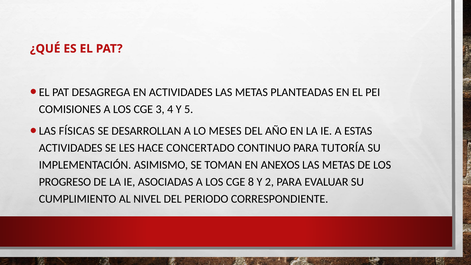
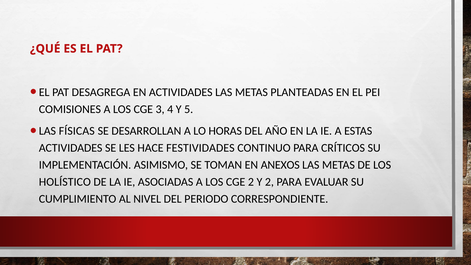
MESES: MESES -> HORAS (225, 131)
CONCERTADO: CONCERTADO -> FESTIVIDADES (200, 148)
TUTORÍA: TUTORÍA -> CRÍTICOS (343, 148)
PROGRESO: PROGRESO -> HOLÍSTICO (65, 182)
CGE 8: 8 -> 2 (251, 182)
